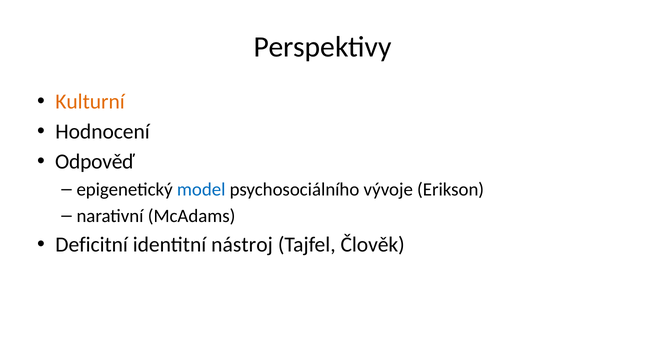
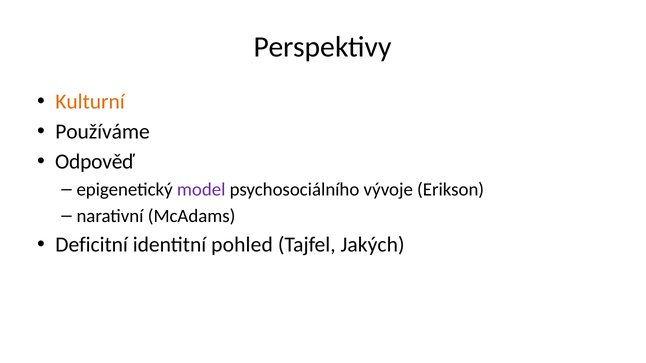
Hodnocení: Hodnocení -> Používáme (103, 132)
model colour: blue -> purple (201, 190)
nástroj: nástroj -> pohled (242, 245)
Člověk: Člověk -> Jakých (373, 245)
